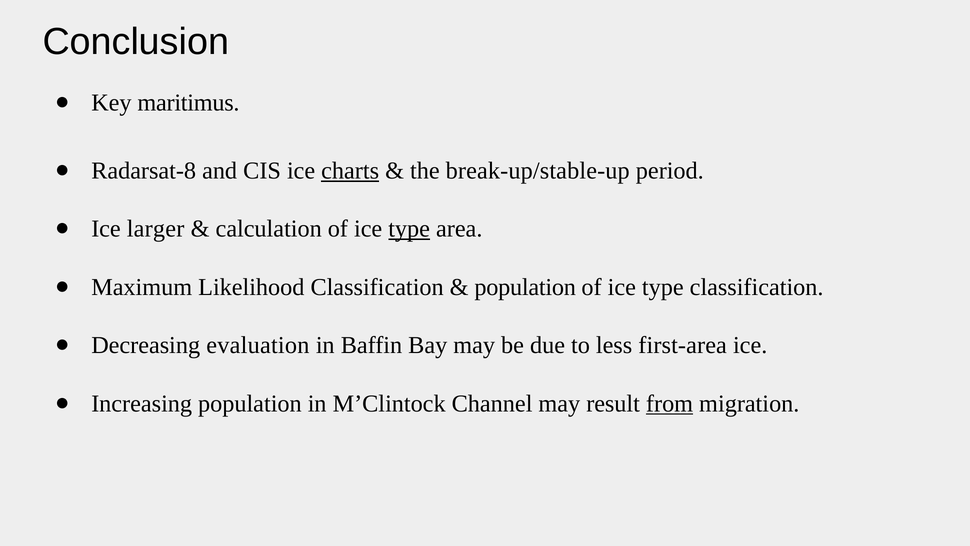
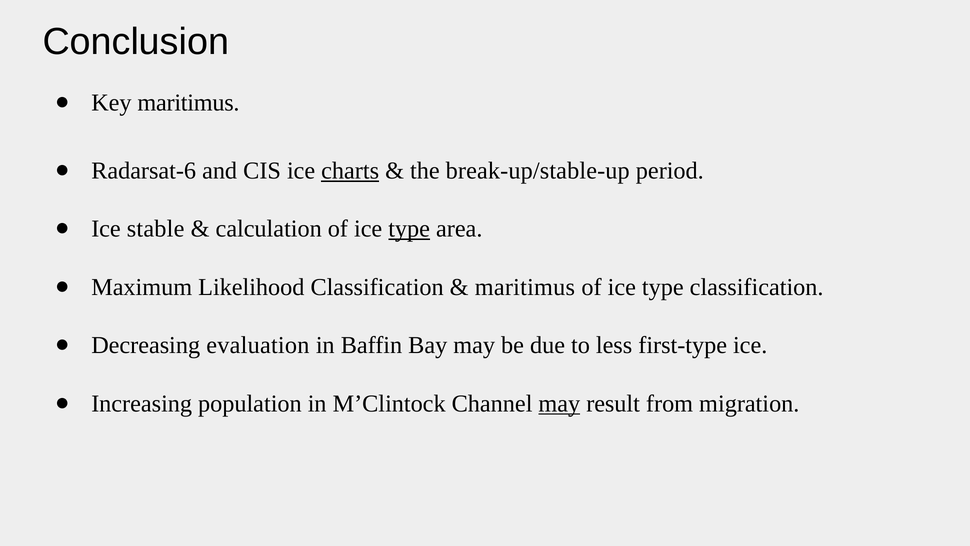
Radarsat-8: Radarsat-8 -> Radarsat-6 (144, 170)
larger: larger -> stable (156, 229)
population: population -> maritimus (525, 287)
first-area: first-area -> first-type (683, 345)
may underline: none -> present (559, 403)
from underline: present -> none (670, 403)
